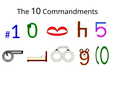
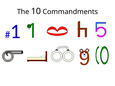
1 0: 0 -> 1 (33, 31)
